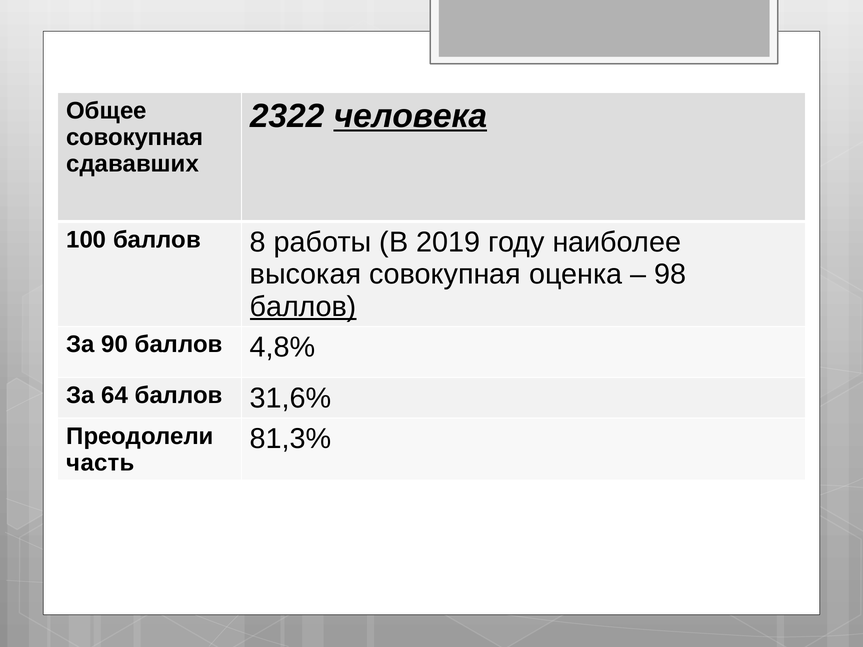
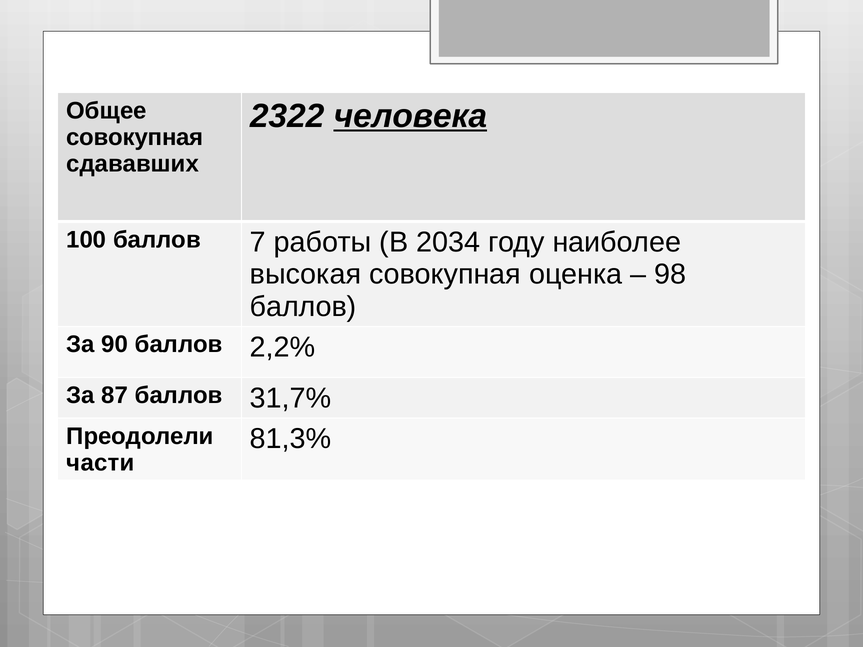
8: 8 -> 7 (258, 243)
2019: 2019 -> 2034 (448, 243)
баллов underline: present -> none (303, 307)
4,8%: 4,8% -> 2,2% (283, 347)
64: 64 -> 87 (115, 396)
31,6%: 31,6% -> 31,7% (291, 398)
часть: часть -> части (100, 463)
